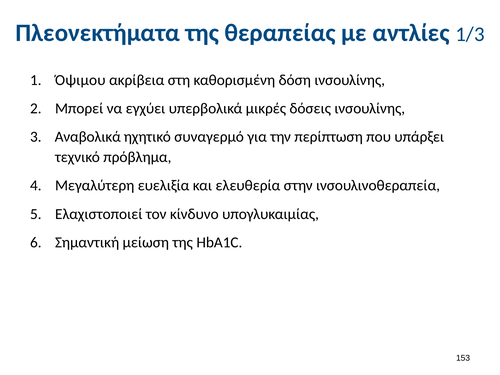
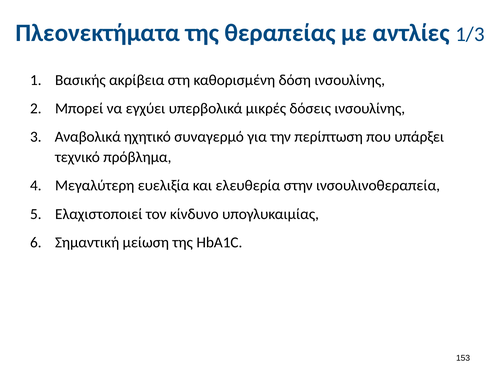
Όψιμου: Όψιμου -> Βασικής (80, 80)
